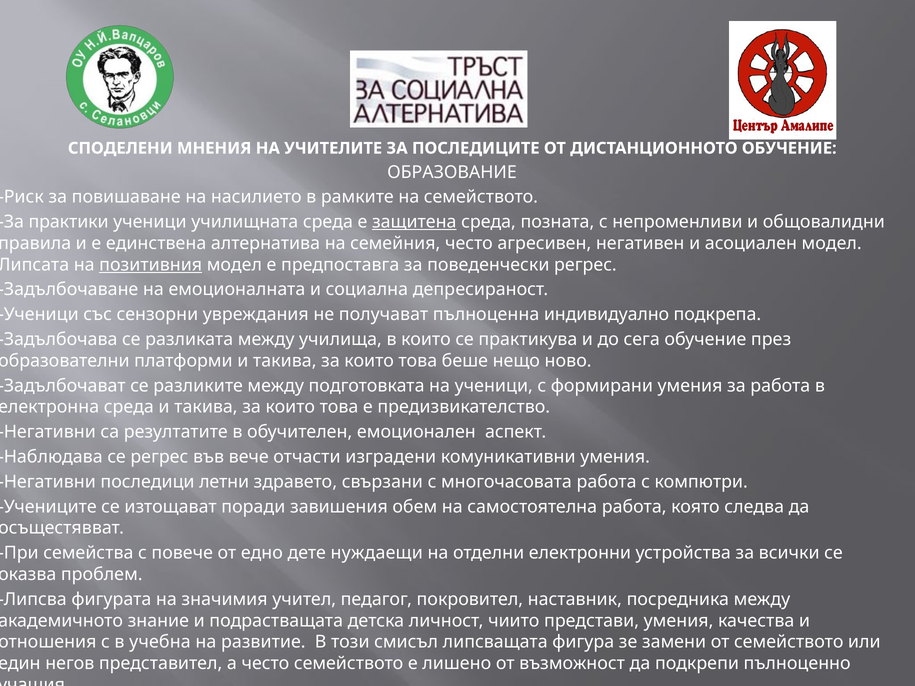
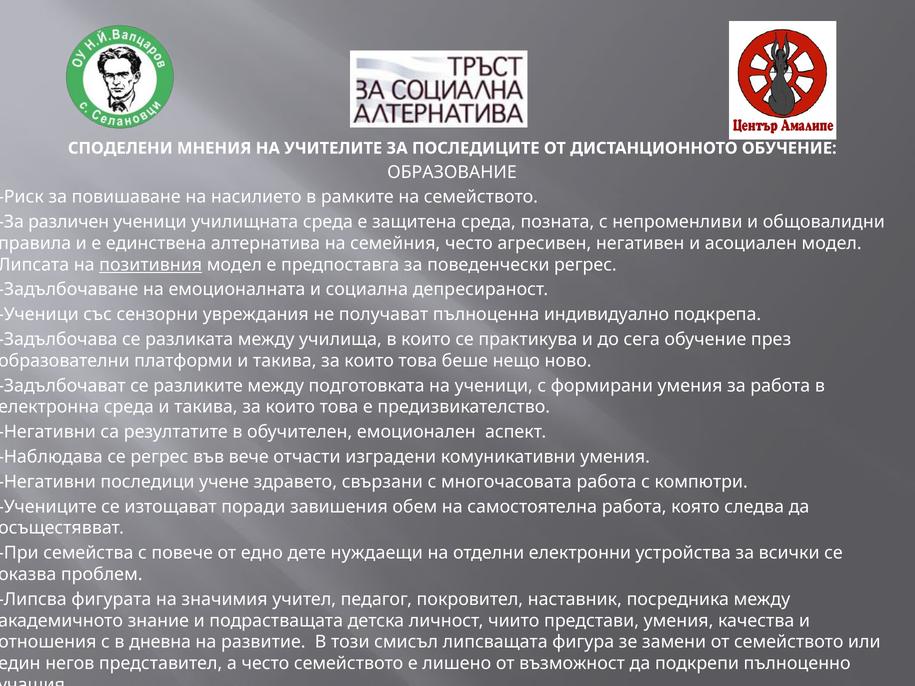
практики: практики -> различен (69, 222)
защитена underline: present -> none (414, 222)
летни: летни -> учене (224, 482)
учебна: учебна -> дневна (160, 642)
